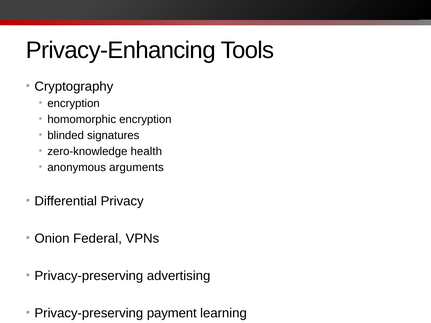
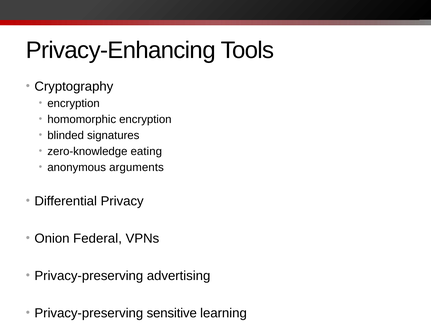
health: health -> eating (146, 151)
payment: payment -> sensitive (172, 313)
